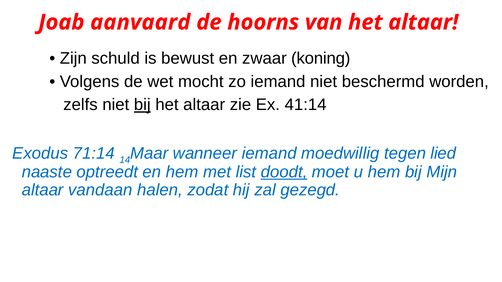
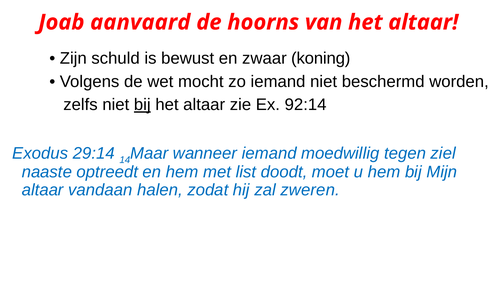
41:14: 41:14 -> 92:14 (306, 105)
71:14: 71:14 -> 29:14 (94, 154)
lied: lied -> ziel (443, 154)
doodt underline: present -> none (284, 172)
gezegd: gezegd -> zweren (310, 190)
